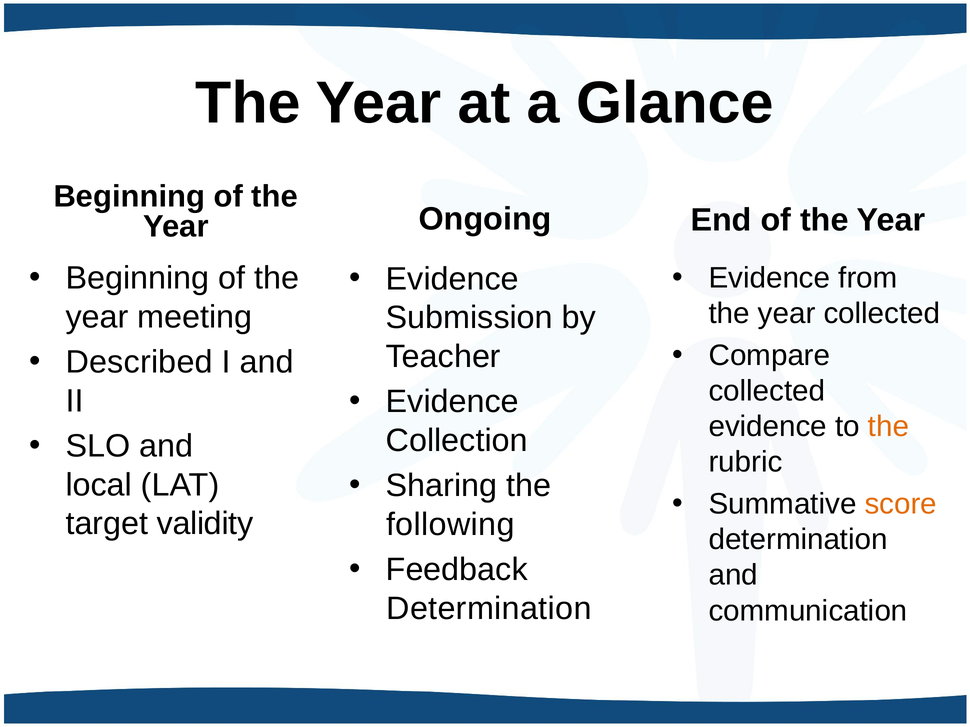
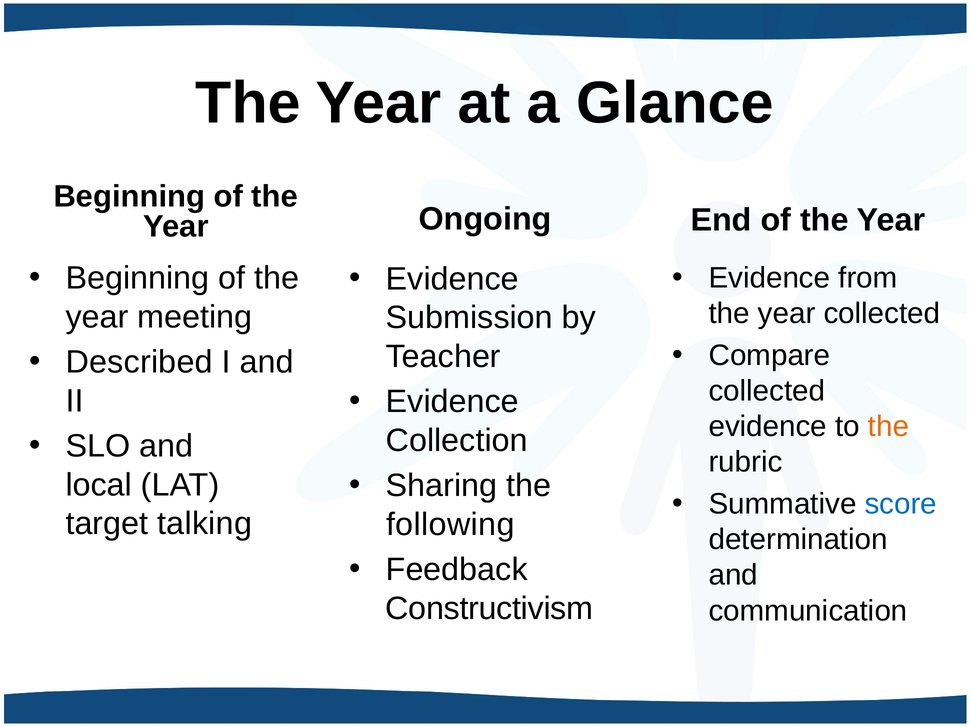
score colour: orange -> blue (901, 505)
validity: validity -> talking (205, 524)
Determination: Determination -> Constructivism (489, 609)
